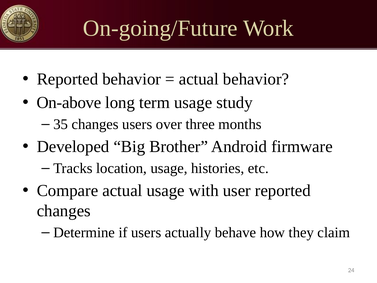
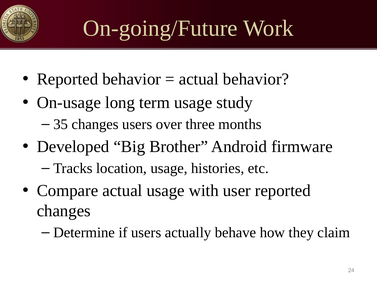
On-above: On-above -> On-usage (69, 103)
